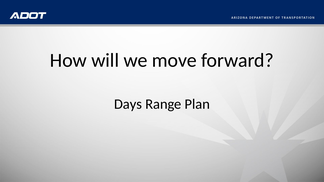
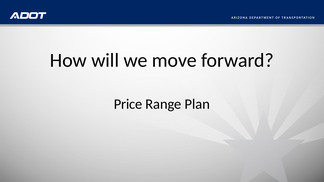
Days: Days -> Price (128, 104)
